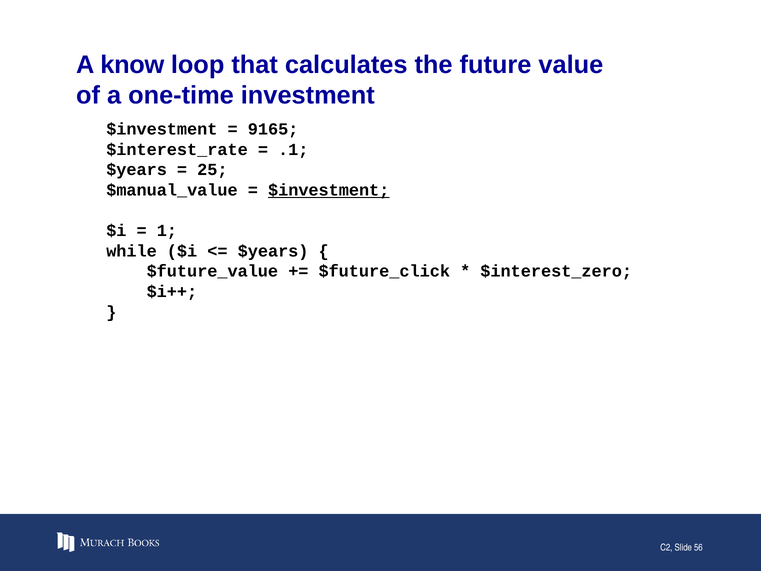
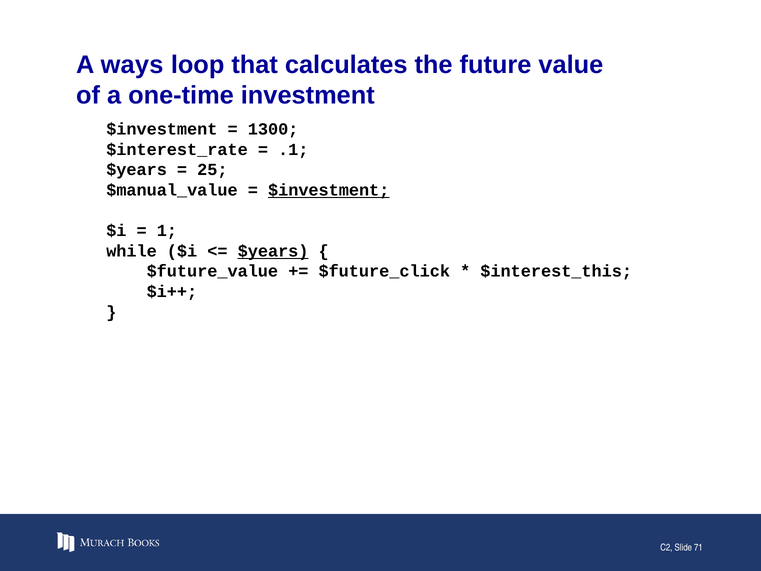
know: know -> ways (132, 65)
9165: 9165 -> 1300 (273, 129)
$years underline: none -> present (273, 251)
$interest_zero: $interest_zero -> $interest_this (556, 271)
56: 56 -> 71 (698, 548)
